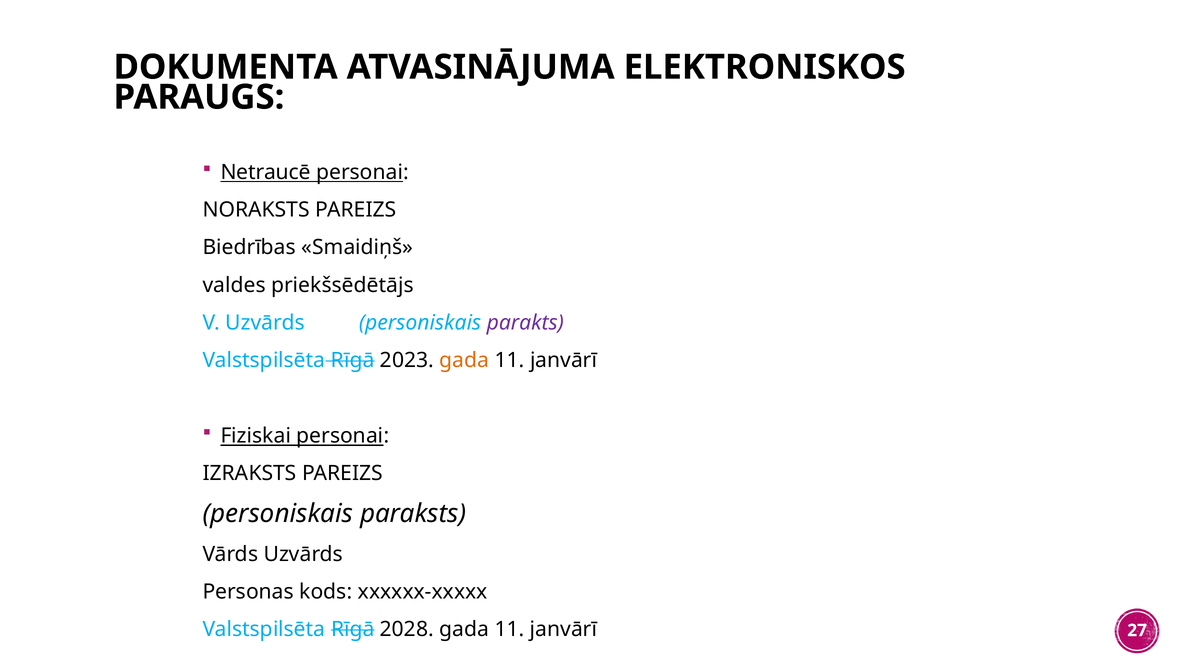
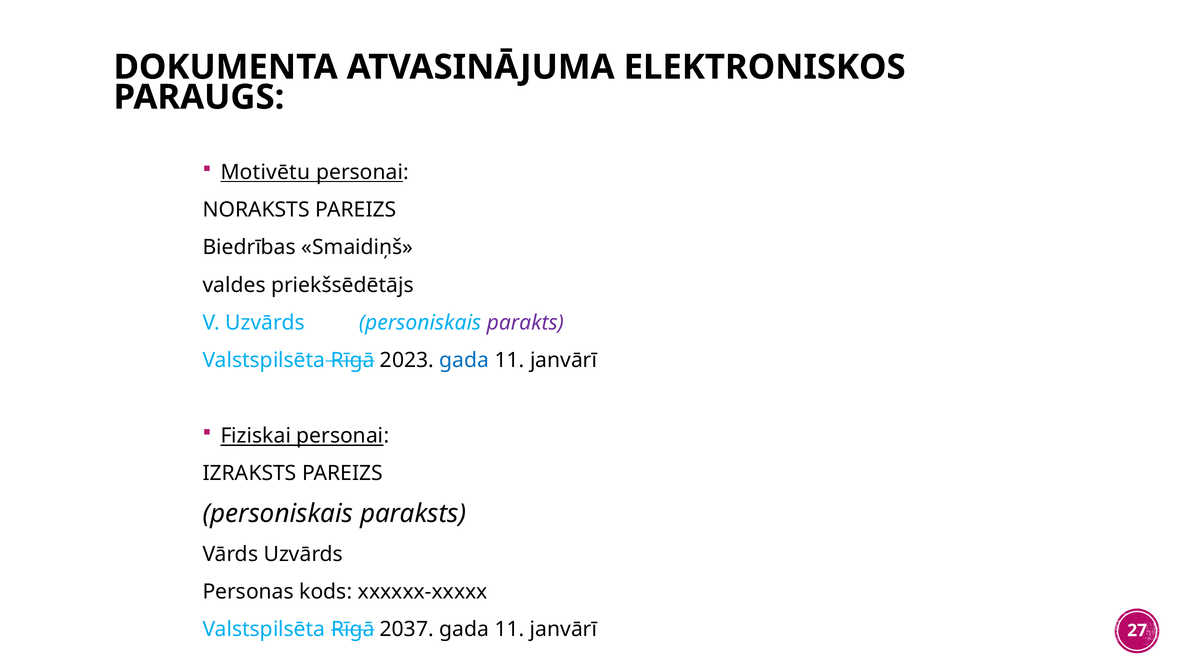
Netraucē: Netraucē -> Motivētu (265, 172)
gada colour: orange -> blue (464, 361)
2028: 2028 -> 2037 (407, 630)
